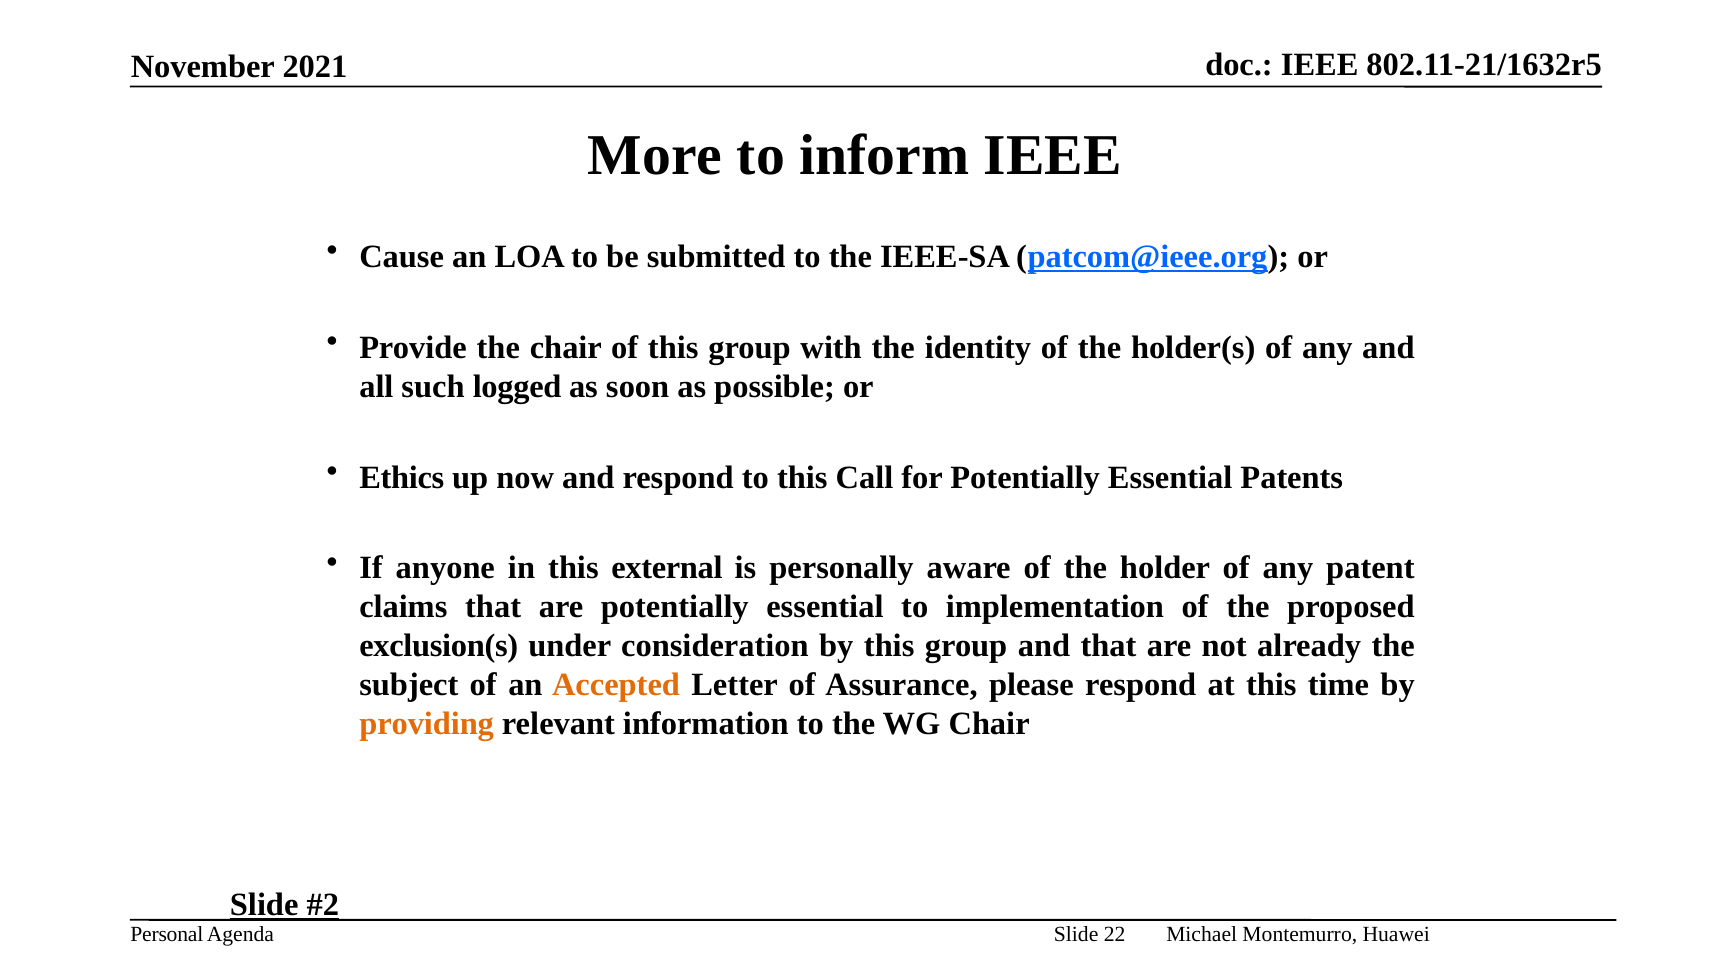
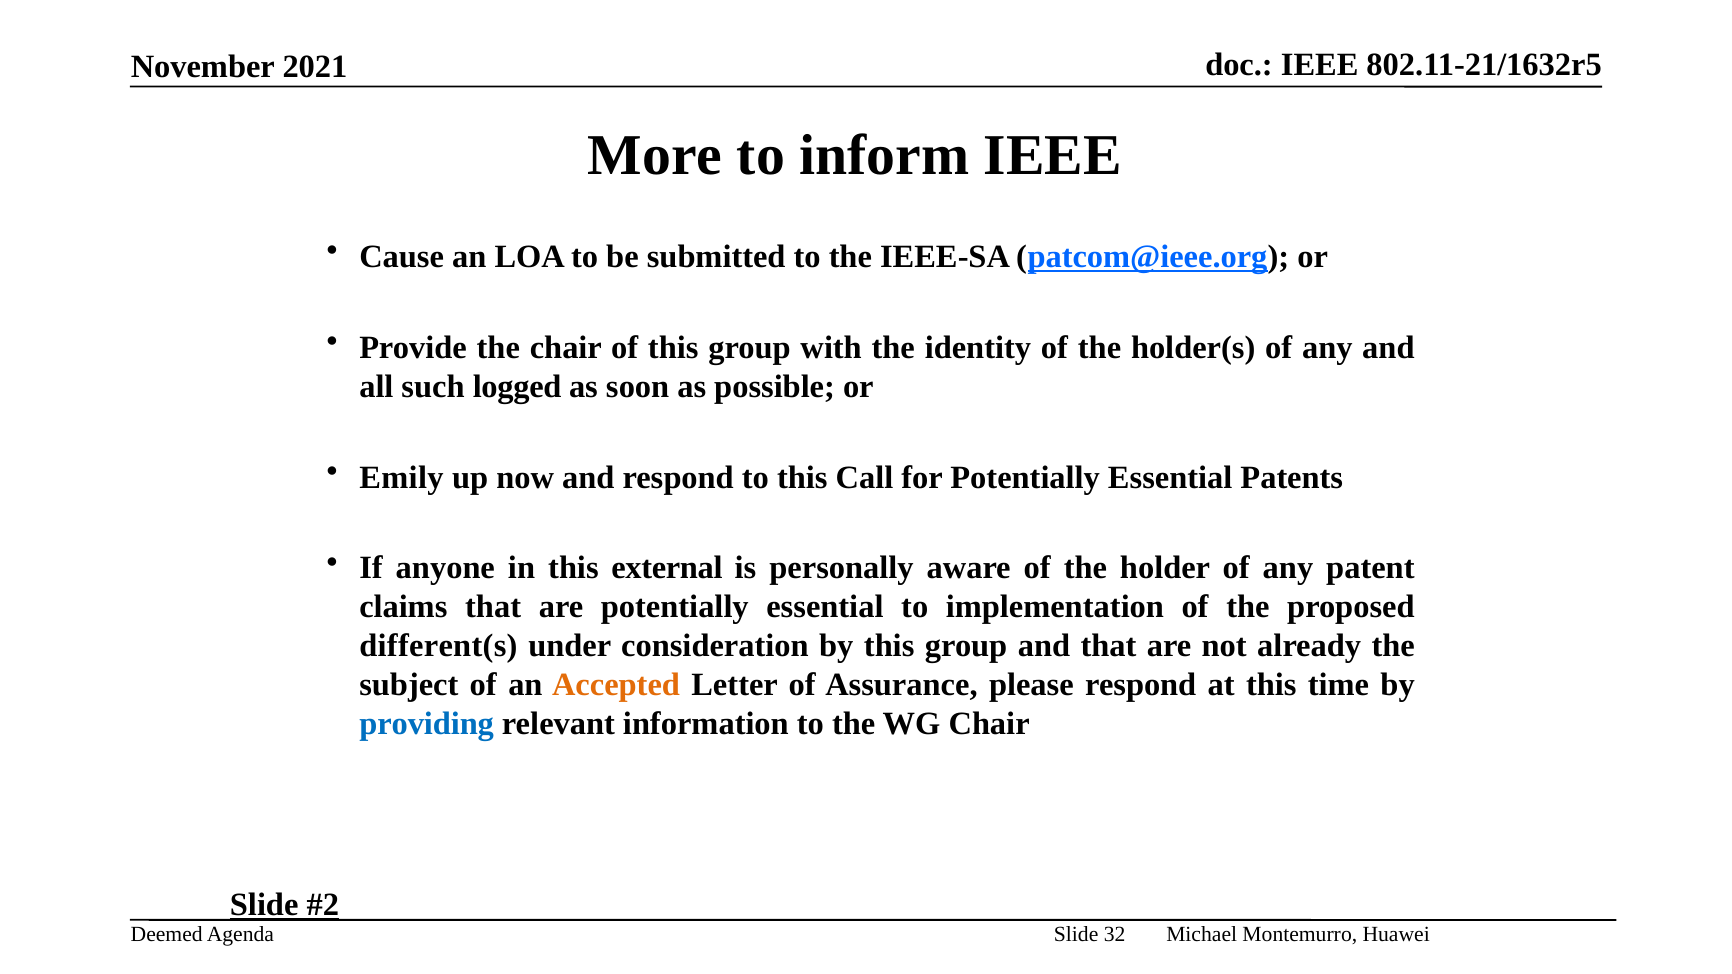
Ethics: Ethics -> Emily (402, 477)
exclusion(s: exclusion(s -> different(s (438, 646)
providing colour: orange -> blue (427, 724)
Personal: Personal -> Deemed (167, 934)
22: 22 -> 32 (1115, 934)
